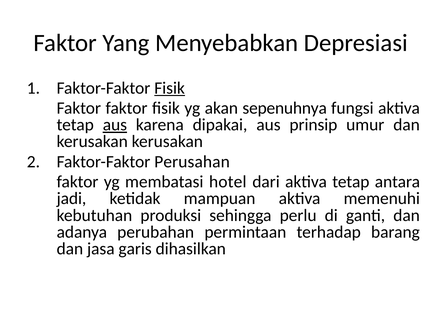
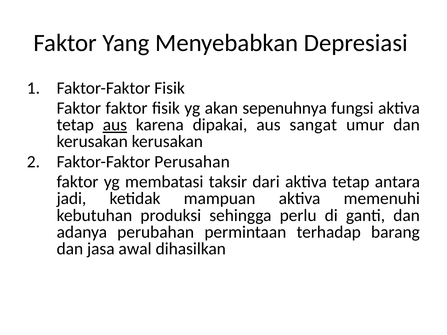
Fisik underline: present -> none (170, 88)
prinsip: prinsip -> sangat (313, 125)
hotel: hotel -> taksir (228, 182)
garis: garis -> awal (135, 249)
